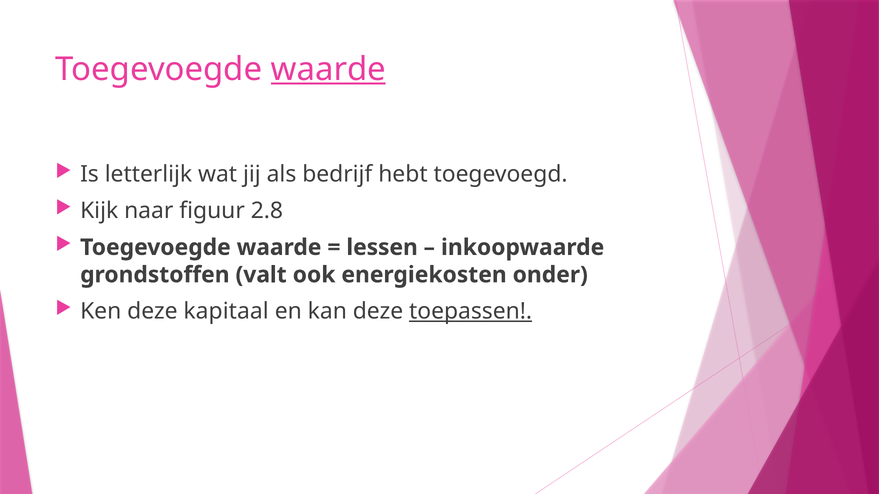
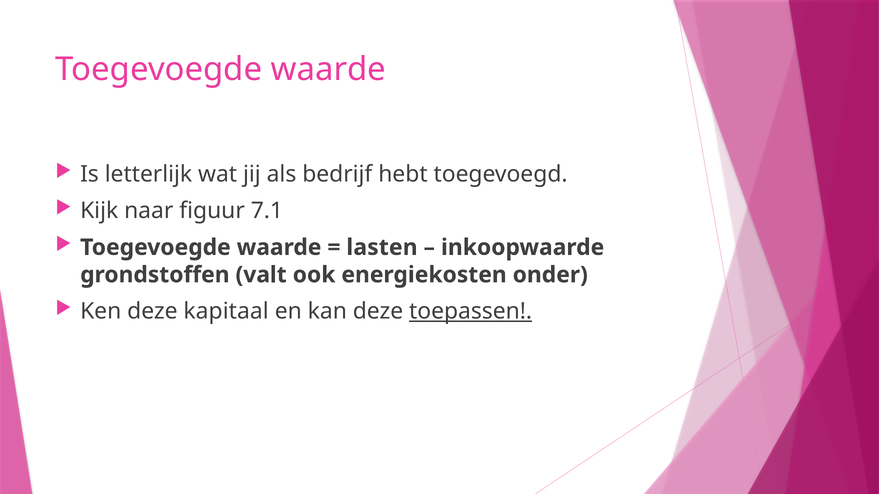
waarde underline: present -> none (328, 69)
2.8: 2.8 -> 7.1 (267, 211)
lessen: lessen -> lasten (382, 248)
